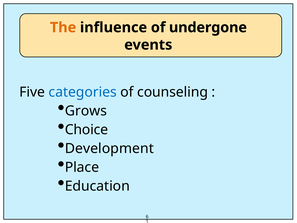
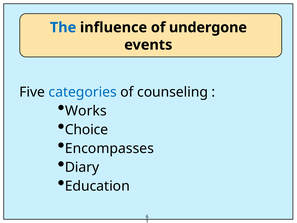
The colour: orange -> blue (63, 27)
Grows: Grows -> Works (86, 111)
Development: Development -> Encompasses (109, 148)
Place: Place -> Diary (82, 167)
